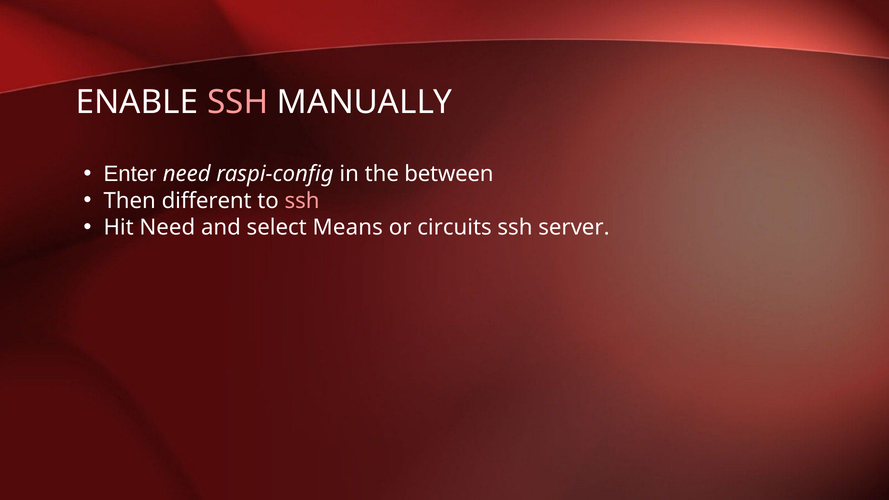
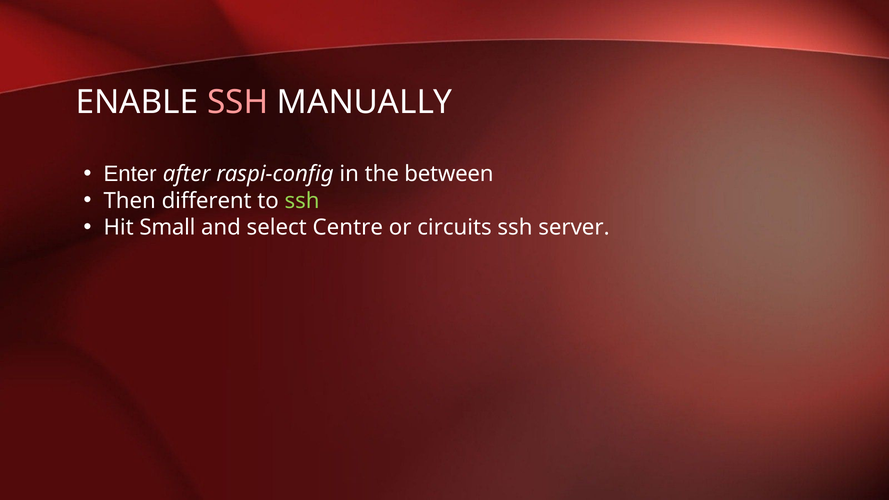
Enter need: need -> after (187, 174)
ssh colour: pink -> light green (302, 201)
Hit Need: Need -> Small (167, 228)
Means: Means -> Centre (348, 228)
